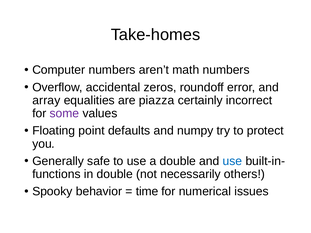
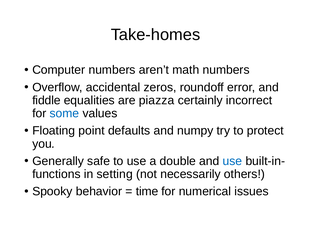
array: array -> fiddle (46, 100)
some colour: purple -> blue (64, 114)
in double: double -> setting (115, 174)
